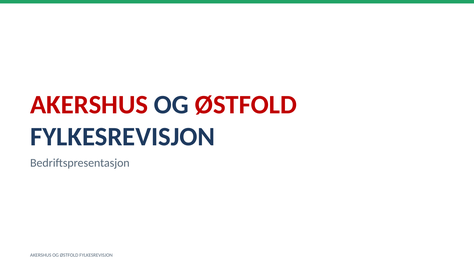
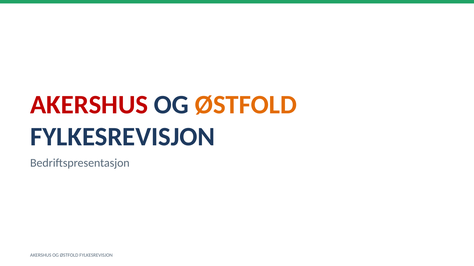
ØSTFOLD colour: red -> orange (246, 105)
